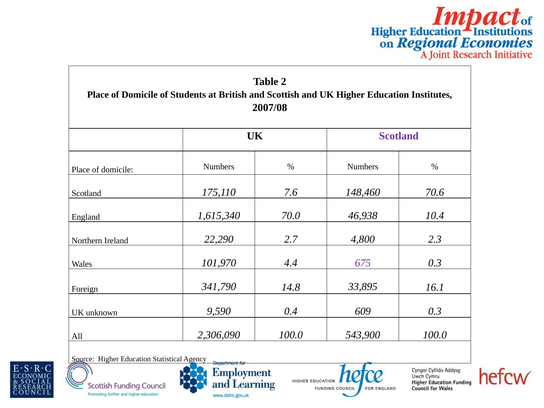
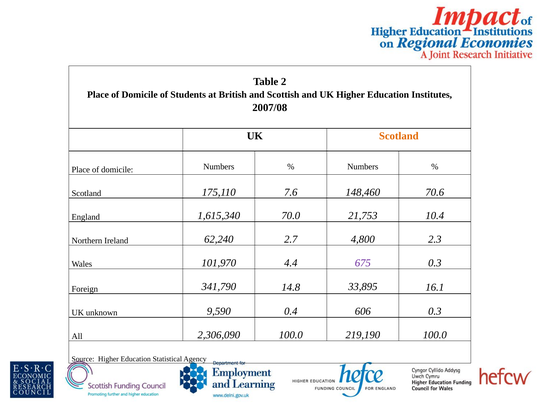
Scotland colour: purple -> orange (399, 136)
46,938: 46,938 -> 21,753 (363, 216)
22,290: 22,290 -> 62,240 (219, 239)
609: 609 -> 606 (363, 311)
543,900: 543,900 -> 219,190 (363, 335)
